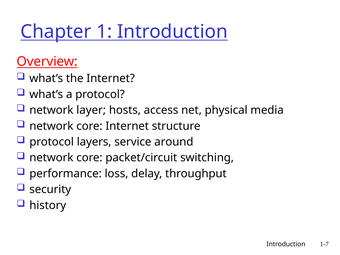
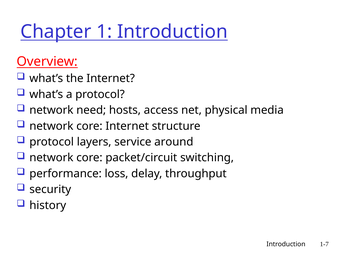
layer: layer -> need (91, 110)
